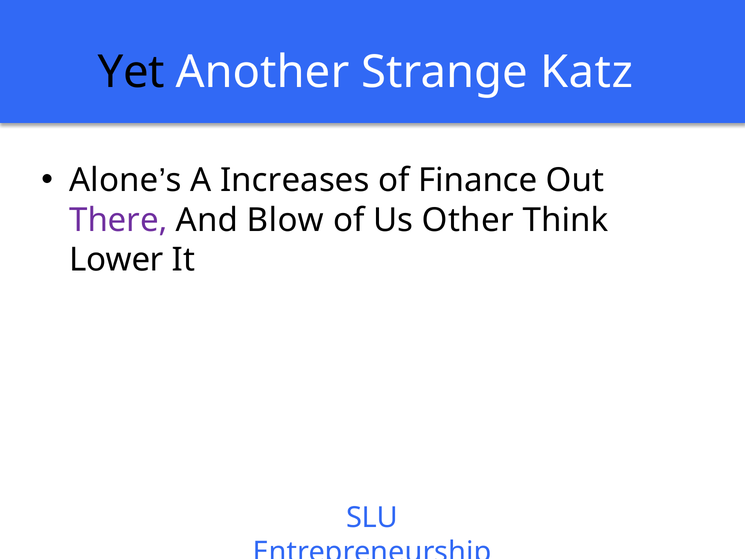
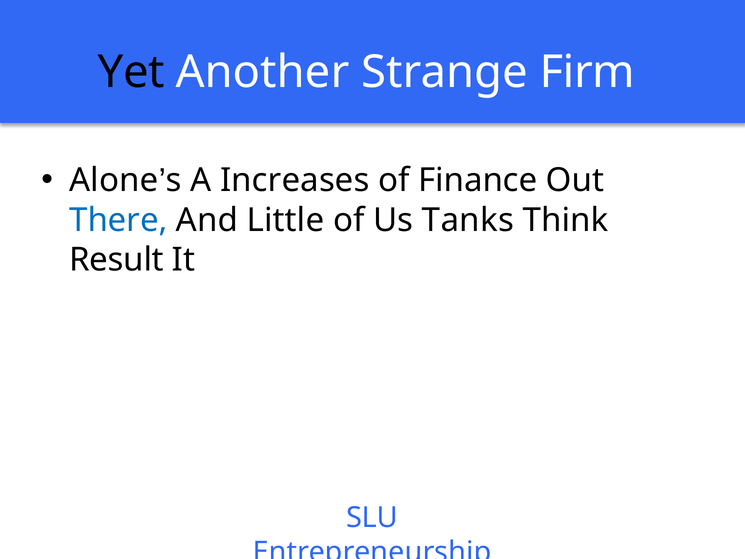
Katz: Katz -> Firm (587, 72)
There colour: purple -> blue (118, 220)
Blow: Blow -> Little (285, 220)
Other: Other -> Tanks (468, 220)
Lower: Lower -> Result (116, 260)
